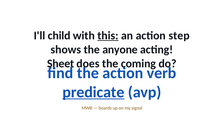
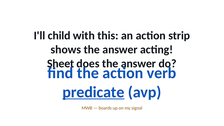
this underline: present -> none (108, 36)
step: step -> strip (179, 36)
shows the anyone: anyone -> answer (120, 50)
does the coming: coming -> answer (138, 64)
